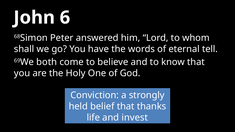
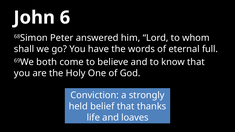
tell: tell -> full (210, 49)
invest: invest -> loaves (135, 118)
